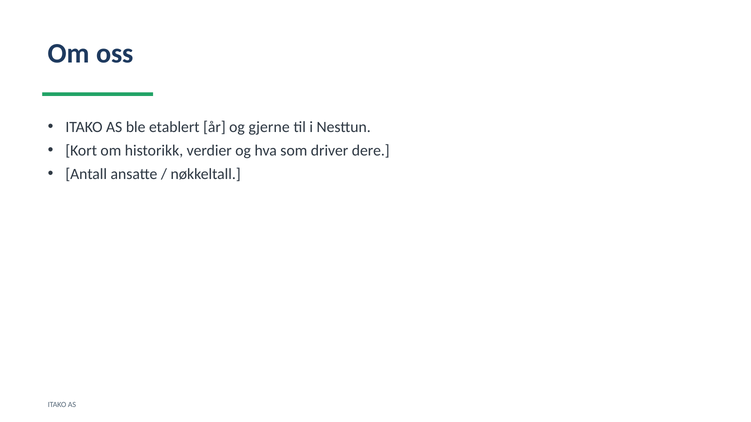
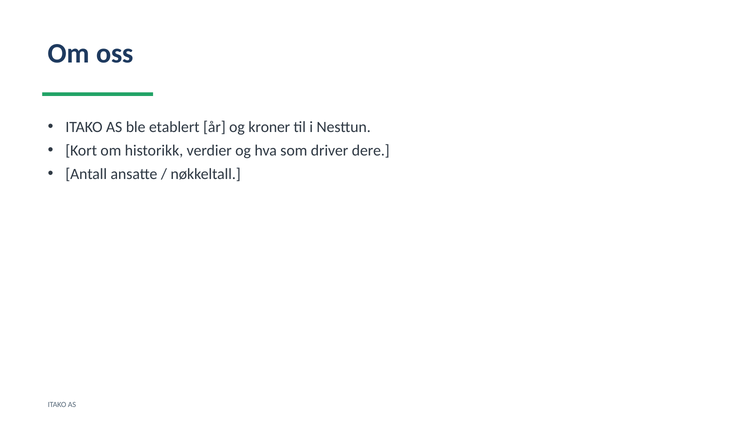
gjerne: gjerne -> kroner (269, 127)
